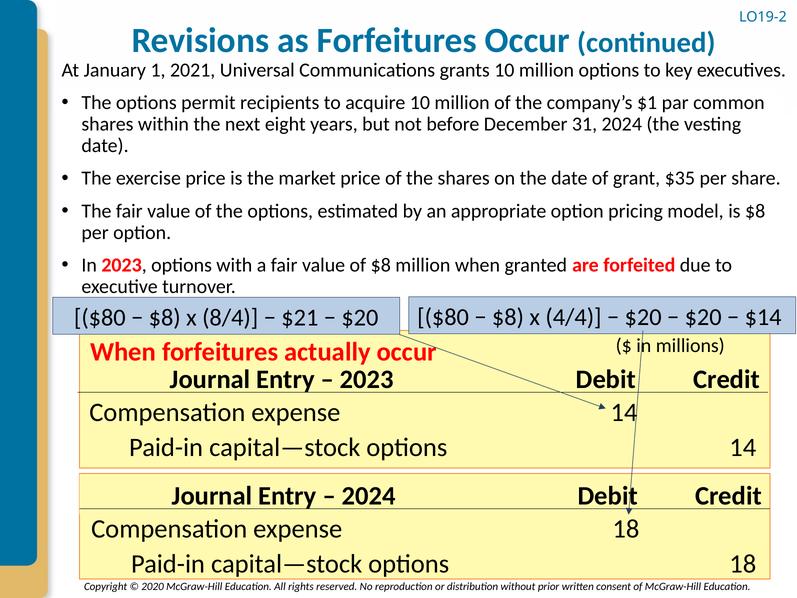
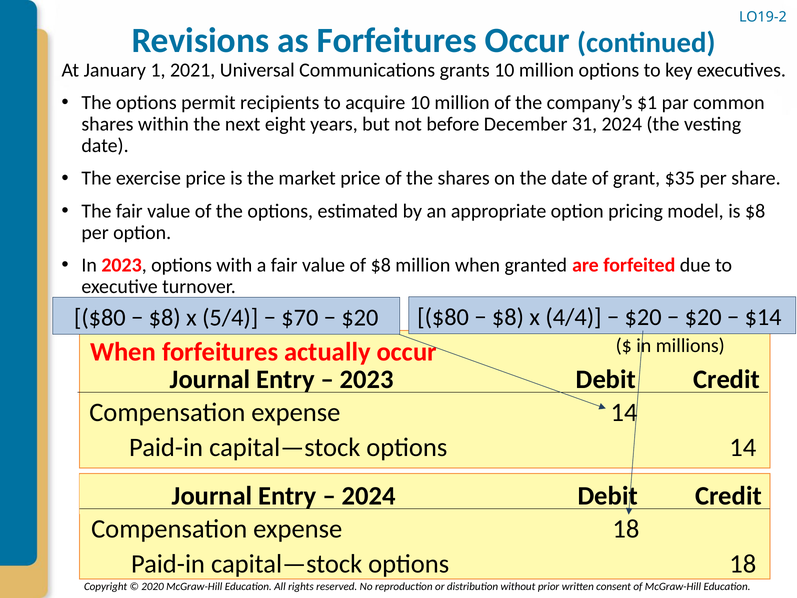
8/4: 8/4 -> 5/4 (230, 317)
$21: $21 -> $70 (300, 317)
